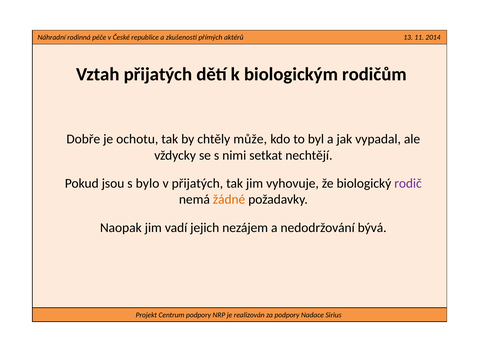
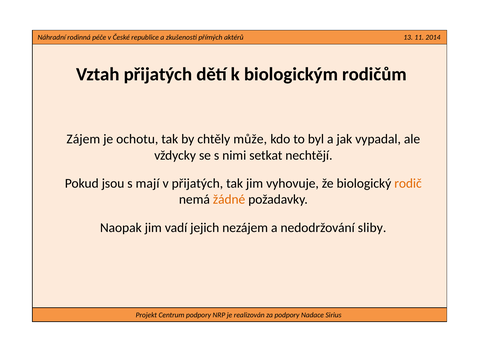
Dobře: Dobře -> Zájem (83, 139)
bylo: bylo -> mají (148, 184)
rodič colour: purple -> orange (408, 184)
bývá: bývá -> sliby (372, 228)
